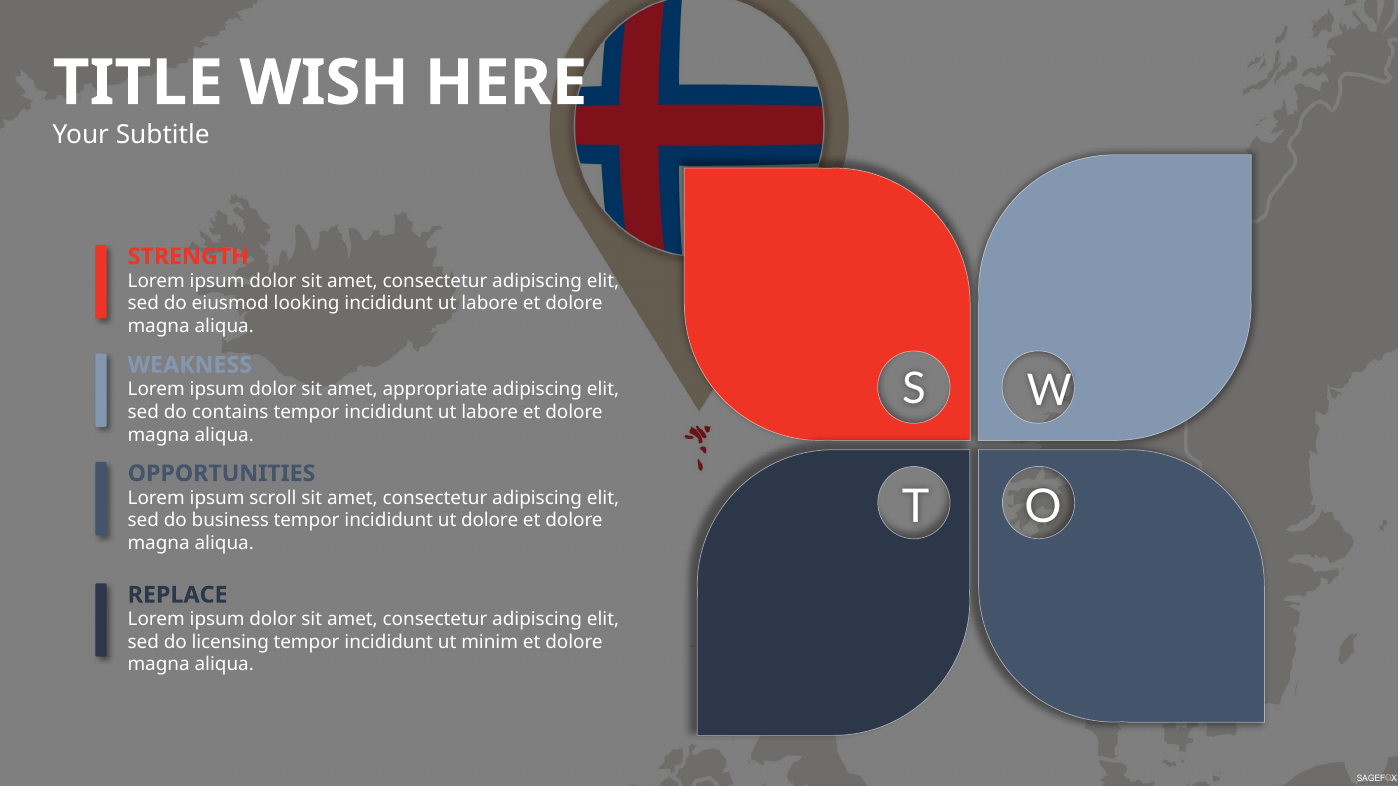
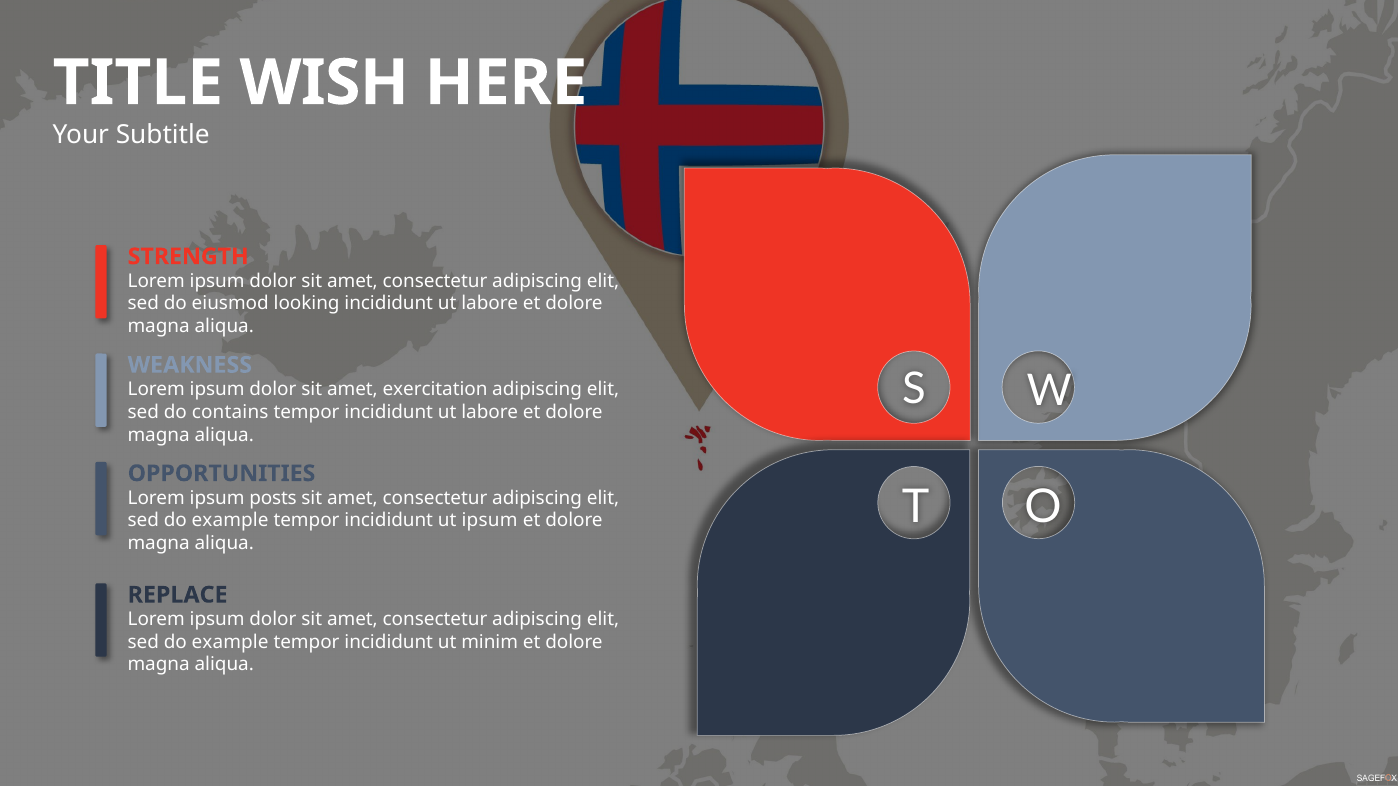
appropriate: appropriate -> exercitation (435, 390)
scroll: scroll -> posts (273, 498)
business: business -> example (230, 521)
ut dolore: dolore -> ipsum (490, 521)
licensing: licensing -> example (230, 642)
